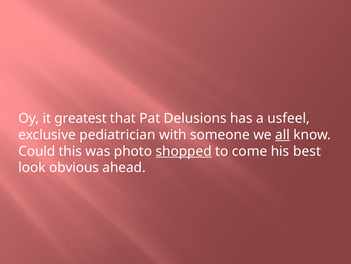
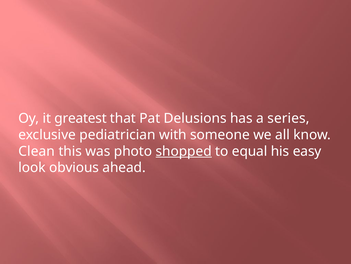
usfeel: usfeel -> series (288, 118)
all underline: present -> none (283, 134)
Could: Could -> Clean (37, 151)
come: come -> equal (250, 151)
best: best -> easy (307, 151)
